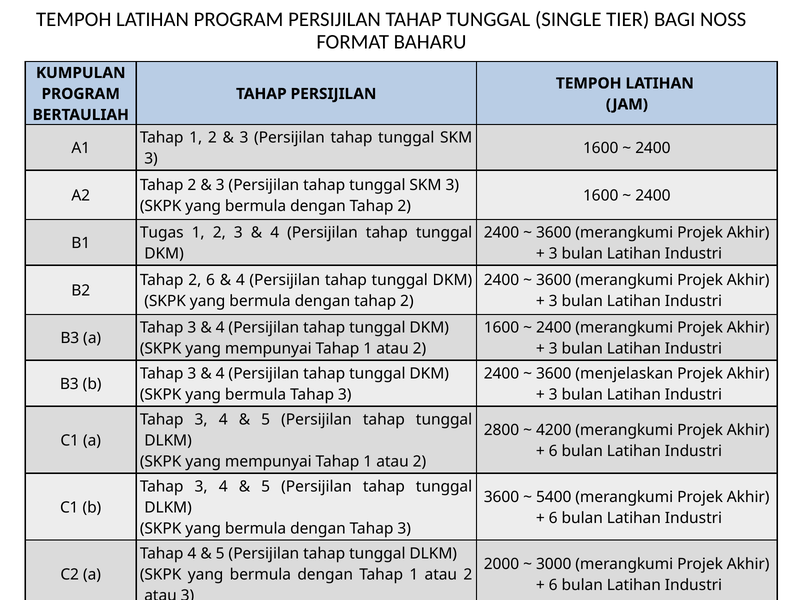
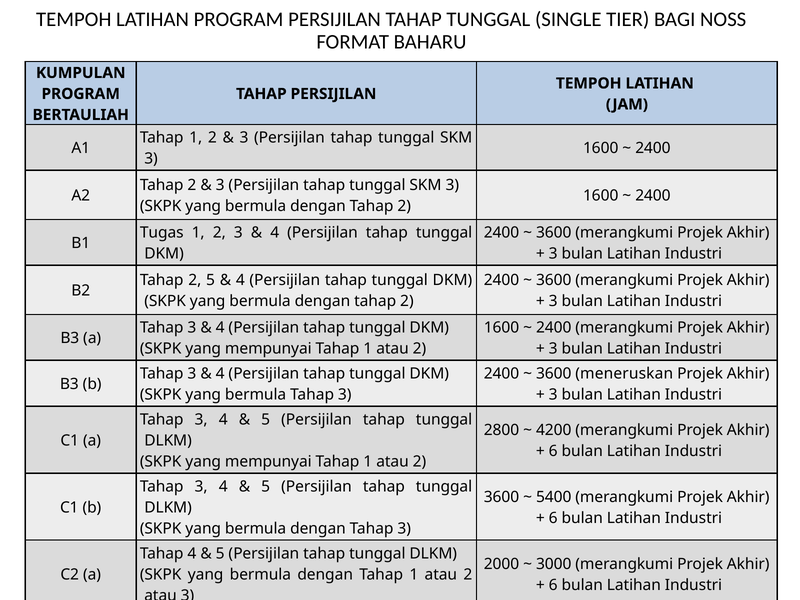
2 6: 6 -> 5 (211, 280)
menjelaskan: menjelaskan -> meneruskan (624, 374)
